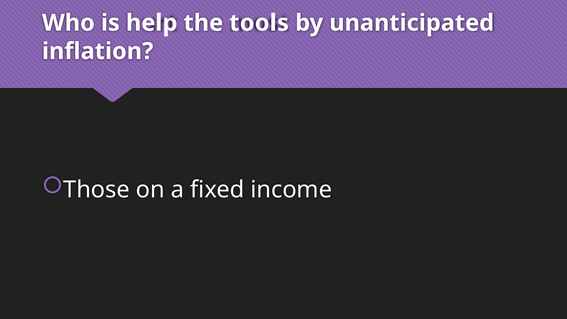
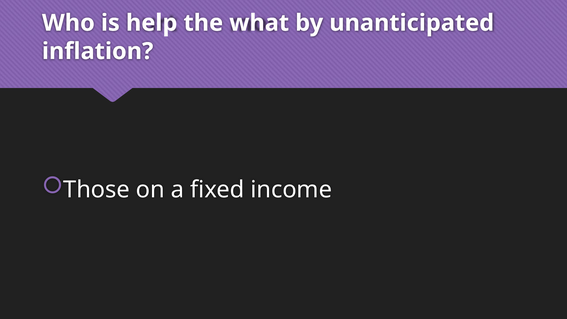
tools: tools -> what (259, 23)
